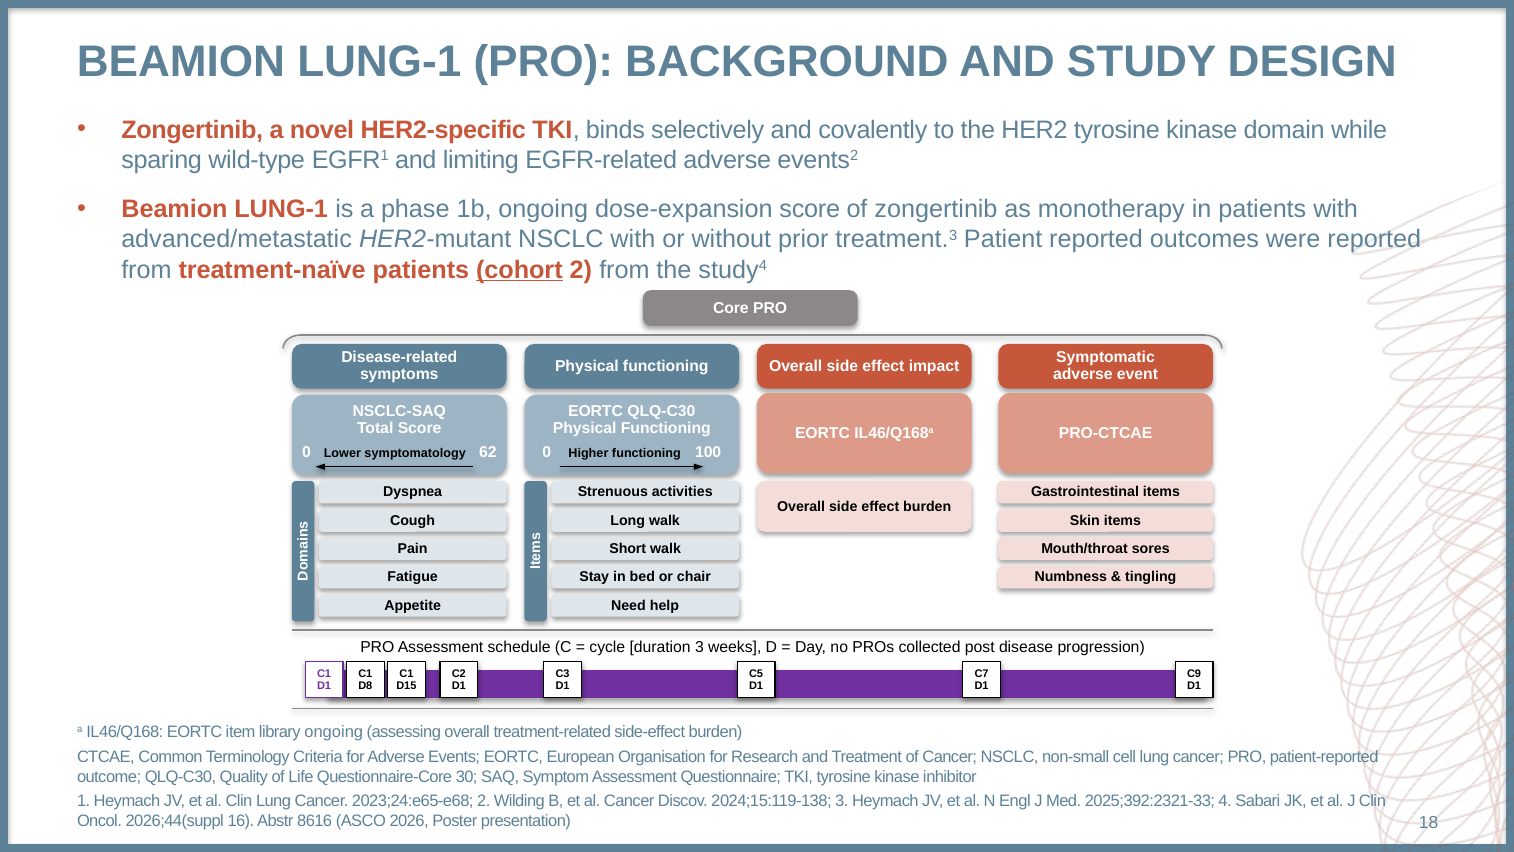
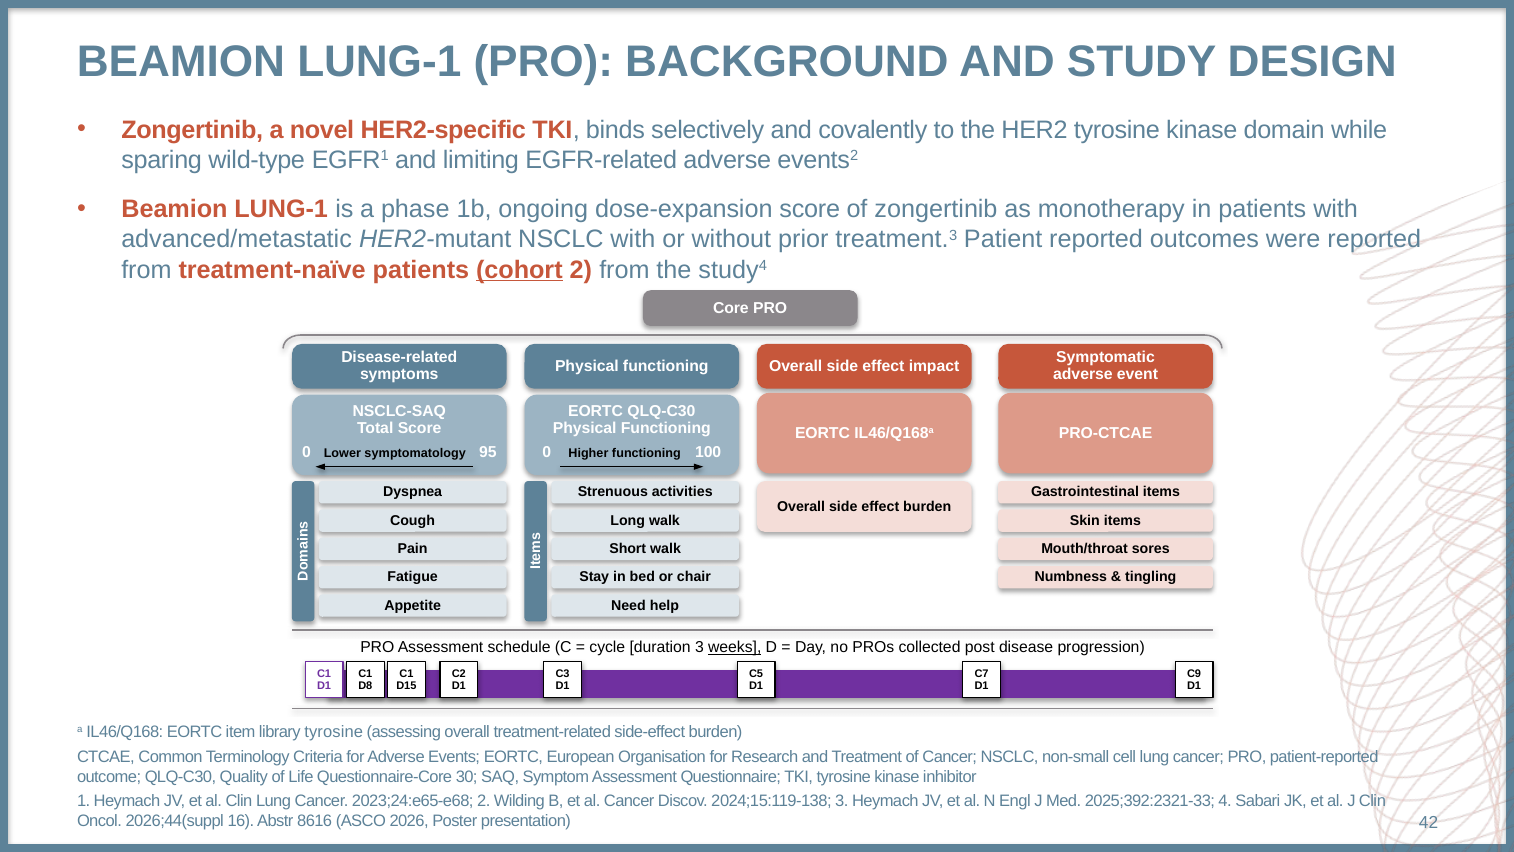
62: 62 -> 95 (488, 452)
weeks underline: none -> present (735, 647)
library ongoing: ongoing -> tyrosine (334, 732)
18: 18 -> 42 (1429, 822)
